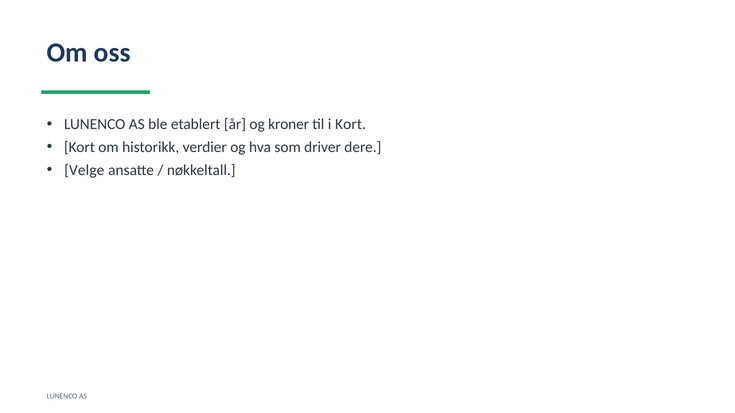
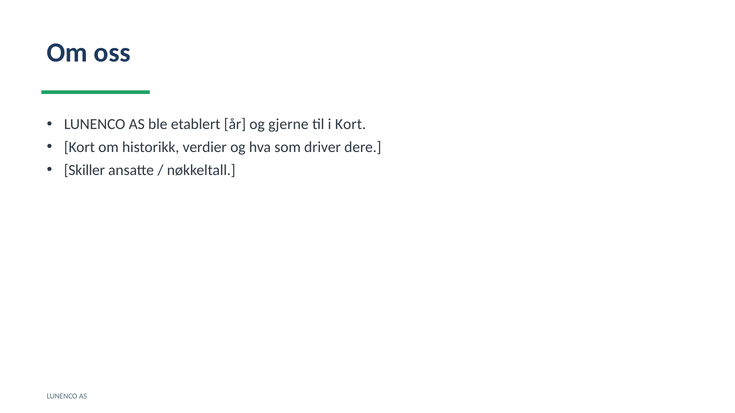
kroner: kroner -> gjerne (288, 124)
Velge: Velge -> Skiller (84, 170)
